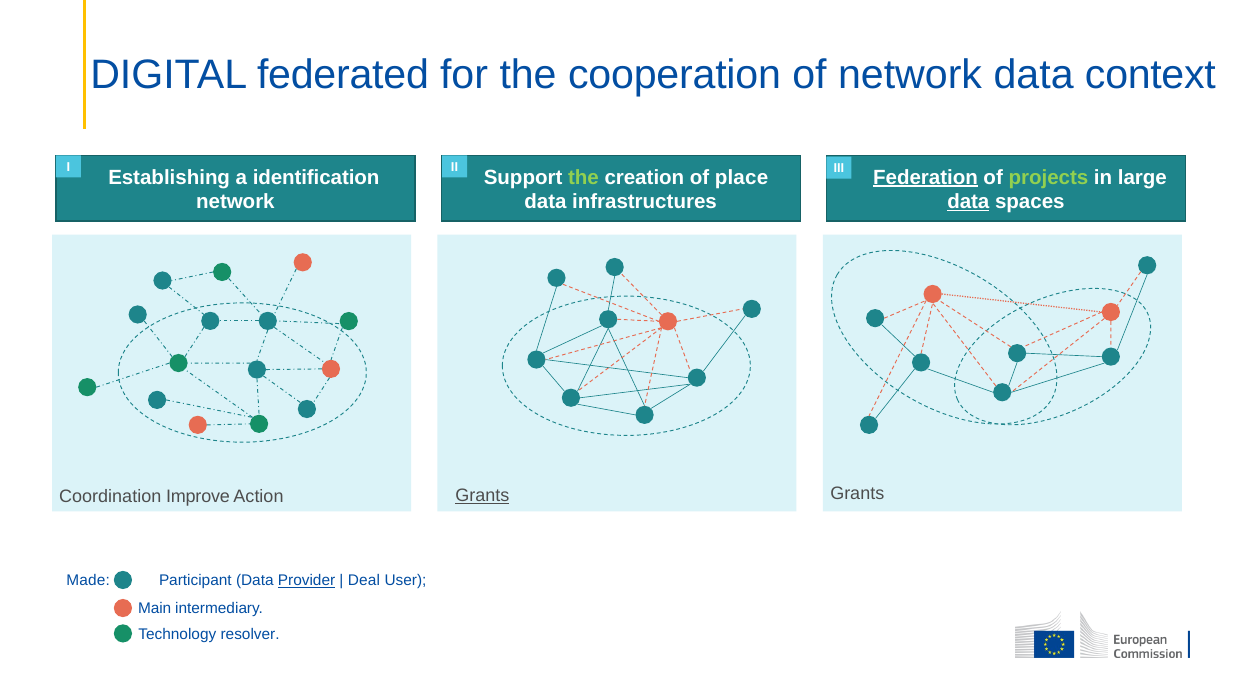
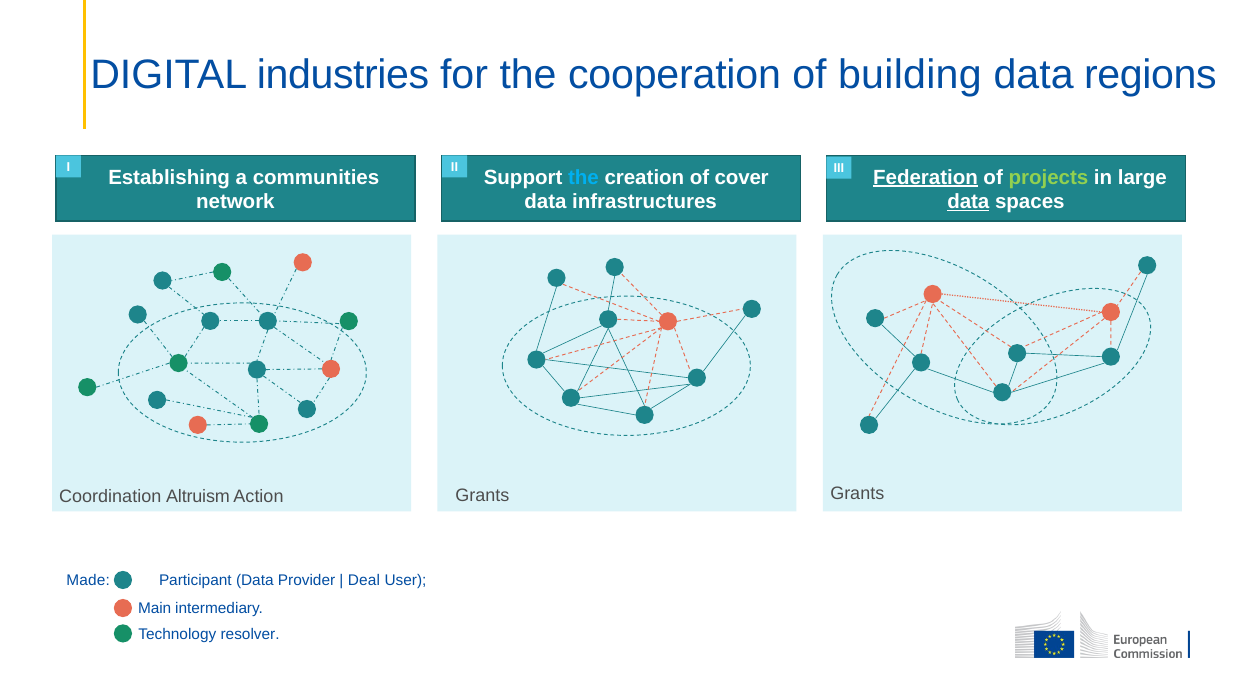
federated: federated -> industries (343, 75)
of network: network -> building (910, 75)
context: context -> regions (1150, 75)
identification: identification -> communities (316, 177)
the colour: light green -> light blue (583, 177)
place: place -> cover (742, 177)
Improve: Improve -> Altruism (198, 497)
Grants underline: present -> none (482, 496)
Provider underline: present -> none (307, 580)
